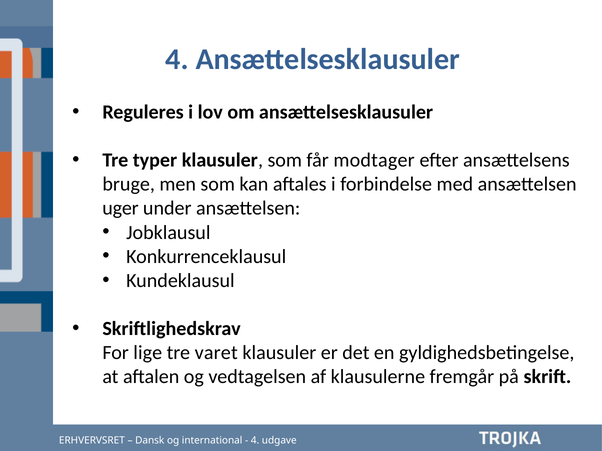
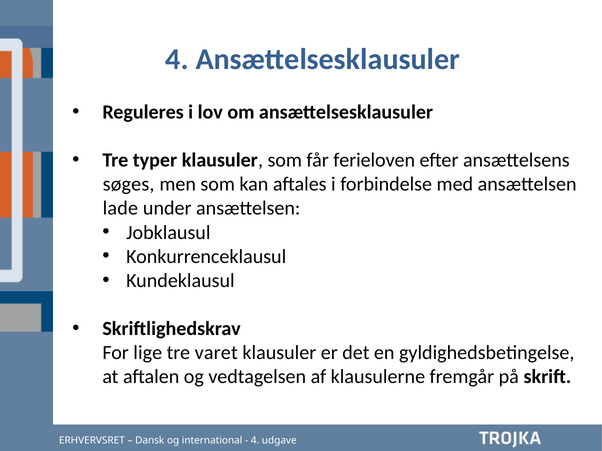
modtager: modtager -> ferieloven (374, 160)
bruge: bruge -> søges (129, 184)
uger: uger -> lade (120, 209)
